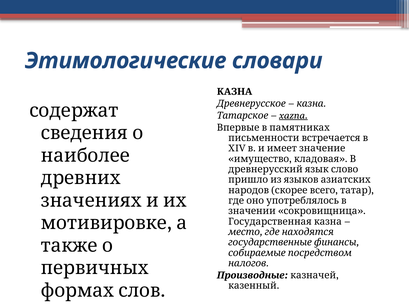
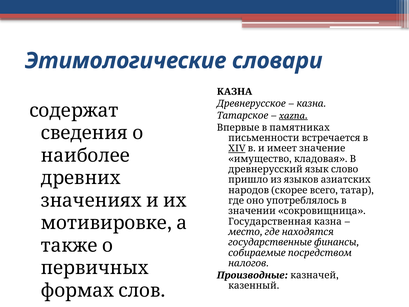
XIV underline: none -> present (237, 148)
